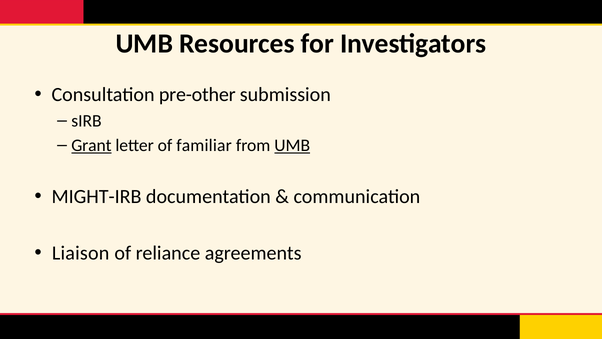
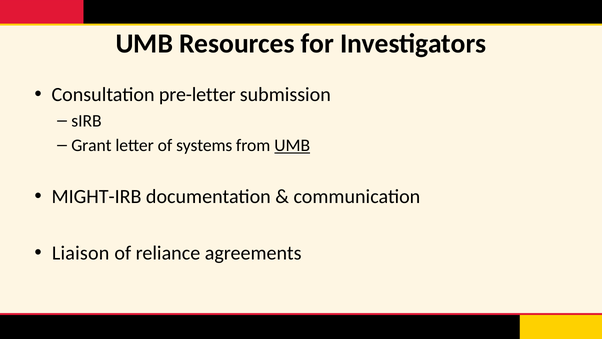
pre-other: pre-other -> pre-letter (197, 95)
Grant underline: present -> none (91, 145)
familiar: familiar -> systems (204, 145)
